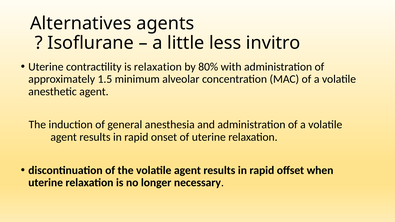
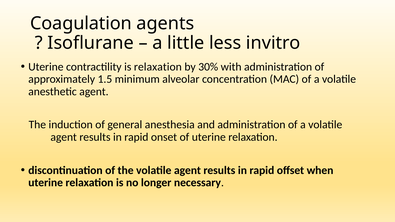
Alternatives: Alternatives -> Coagulation (81, 23)
80%: 80% -> 30% (208, 67)
